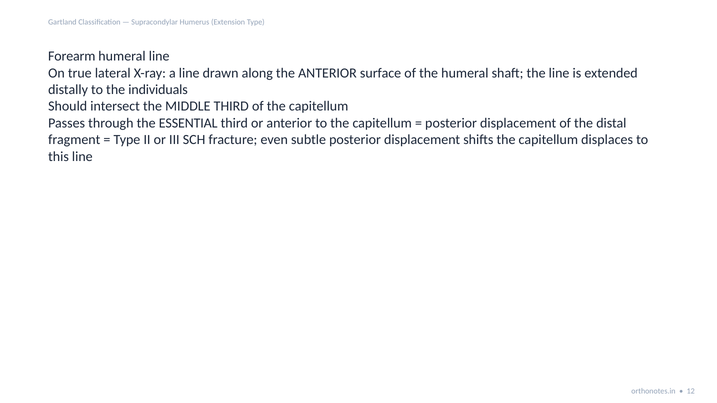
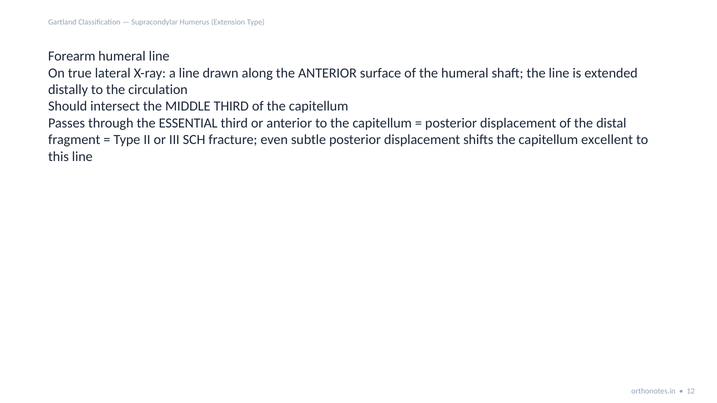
individuals: individuals -> circulation (158, 90)
displaces: displaces -> excellent (607, 140)
